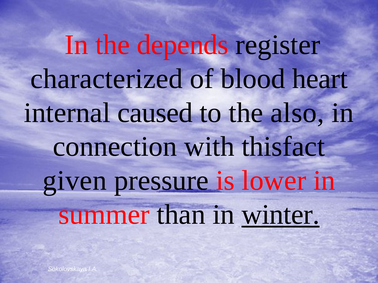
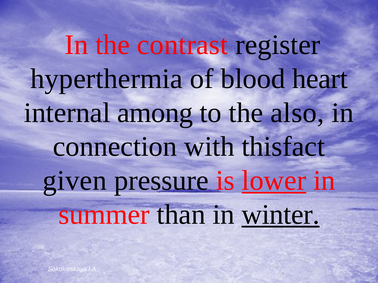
depends: depends -> contrast (182, 45)
characterized: characterized -> hyperthermia (107, 79)
caused: caused -> among (155, 113)
lower underline: none -> present (274, 181)
